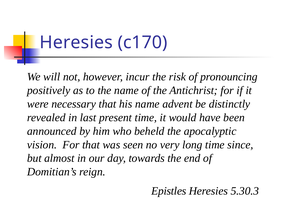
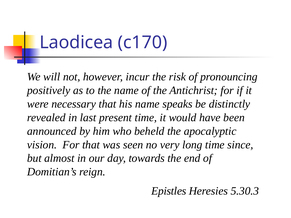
Heresies: Heresies -> Laodicea (76, 42)
advent: advent -> speaks (177, 104)
